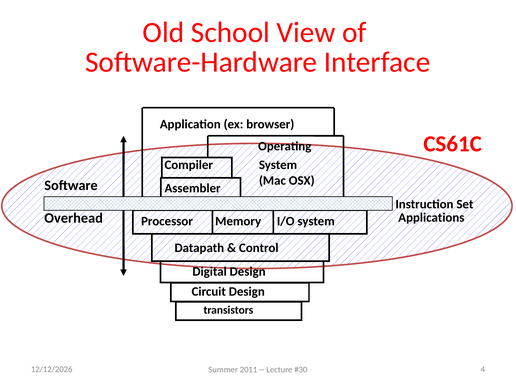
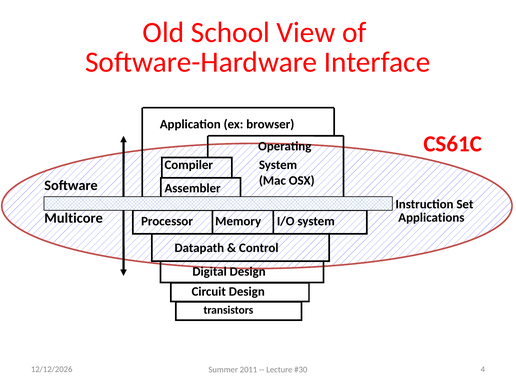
Overhead: Overhead -> Multicore (74, 218)
